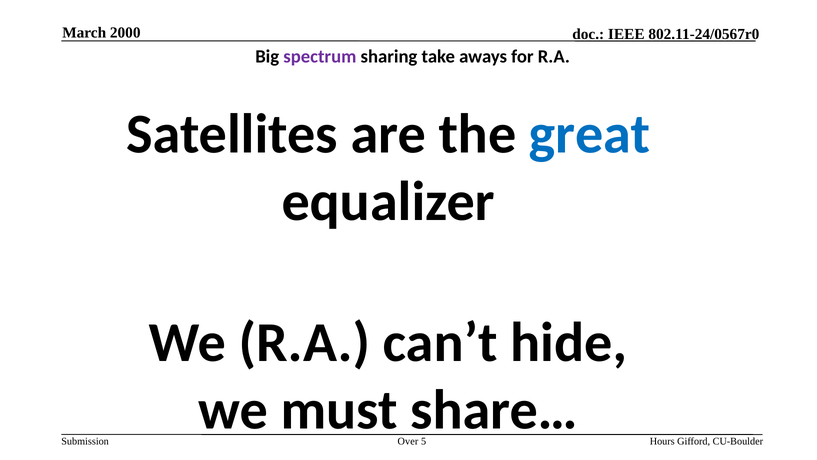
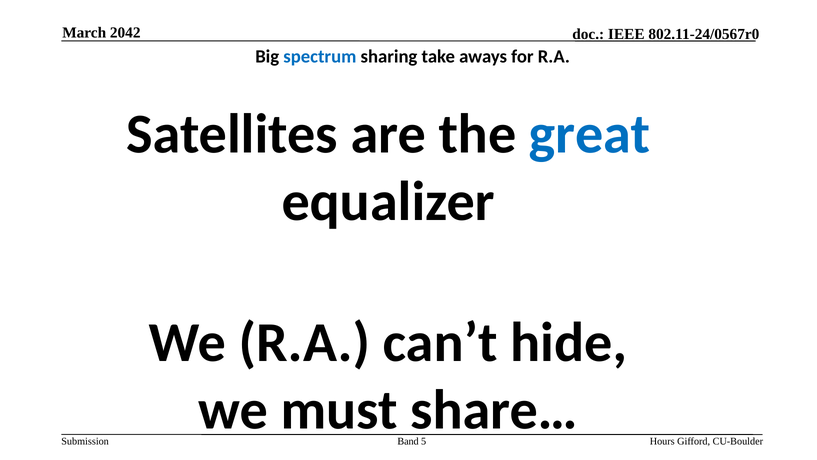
2000: 2000 -> 2042 (125, 32)
spectrum colour: purple -> blue (320, 56)
Over: Over -> Band (408, 441)
